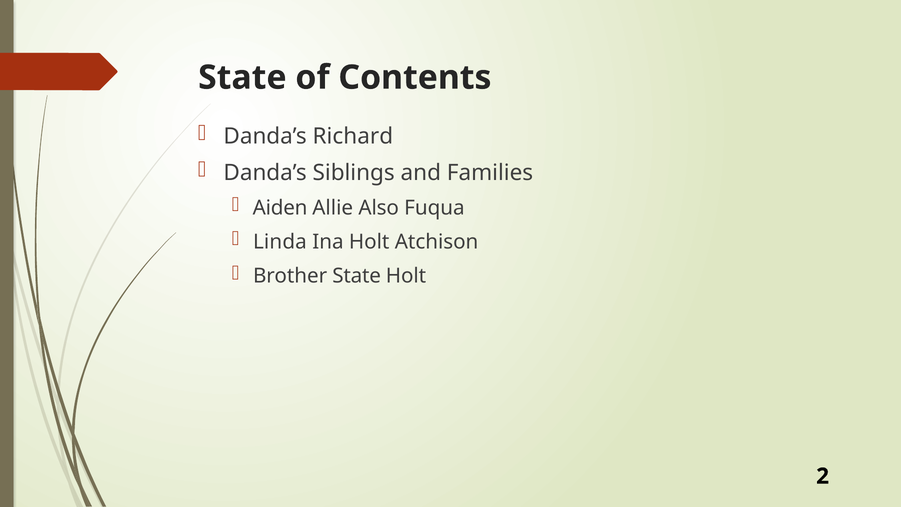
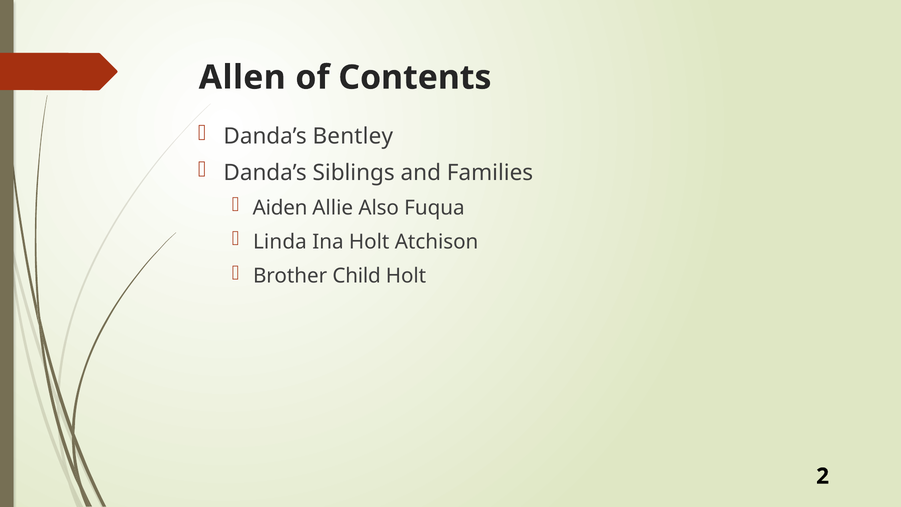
State: State -> Allen (242, 78)
Richard: Richard -> Bentley (353, 136)
Brother State: State -> Child (357, 276)
